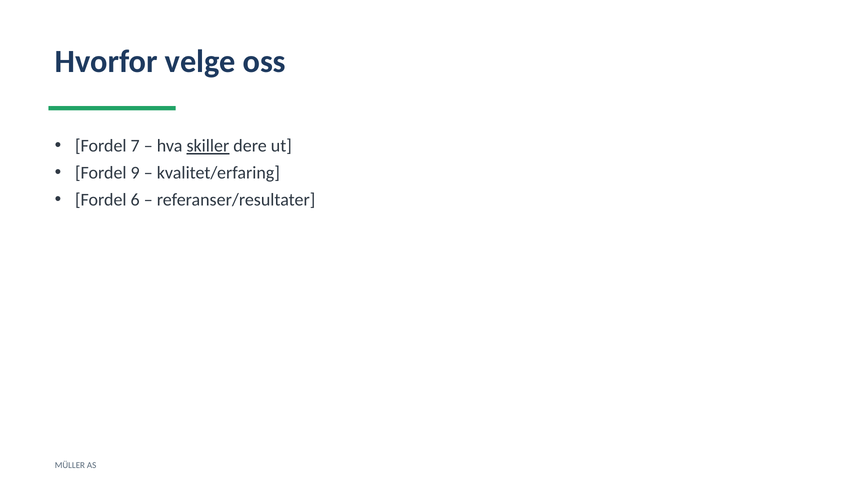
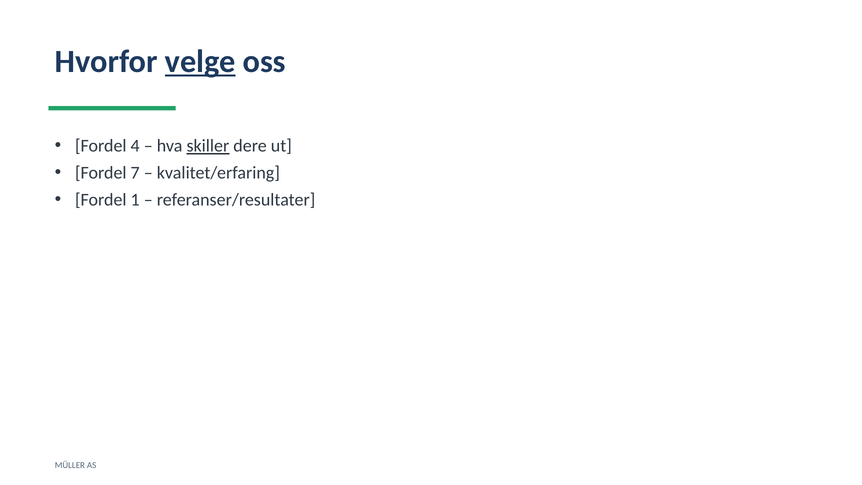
velge underline: none -> present (200, 62)
7: 7 -> 4 (135, 146)
9: 9 -> 7 (135, 173)
6: 6 -> 1 (135, 200)
